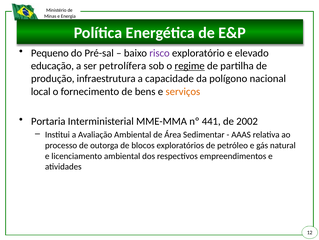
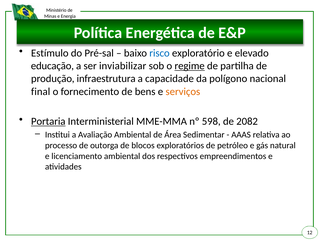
Pequeno: Pequeno -> Estímulo (50, 53)
risco colour: purple -> blue (160, 53)
petrolífera: petrolífera -> inviabilizar (123, 66)
local: local -> final (41, 91)
Portaria underline: none -> present (48, 121)
441: 441 -> 598 (211, 121)
2002: 2002 -> 2082 (247, 121)
